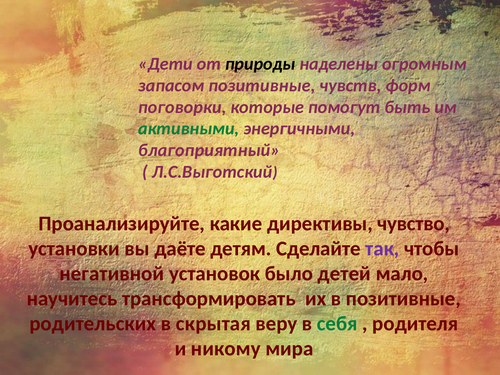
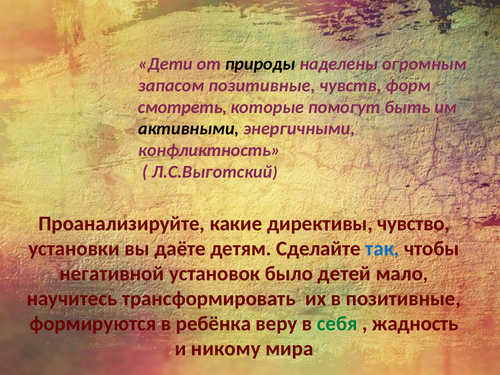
поговорки: поговорки -> смотреть (182, 107)
активными colour: green -> black (189, 129)
благоприятный: благоприятный -> конфликтность (209, 150)
так colour: purple -> blue (382, 249)
родительских: родительских -> формируются (93, 324)
скрытая: скрытая -> ребёнка (213, 324)
родителя: родителя -> жадность (415, 324)
